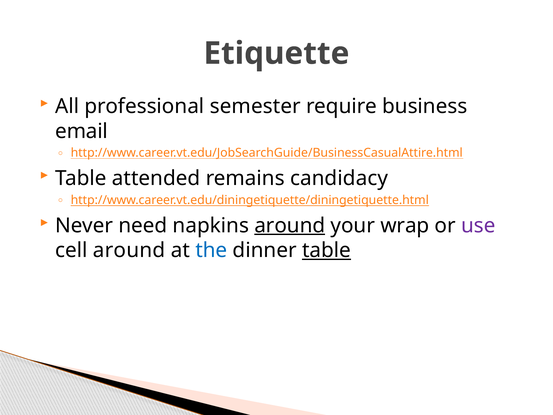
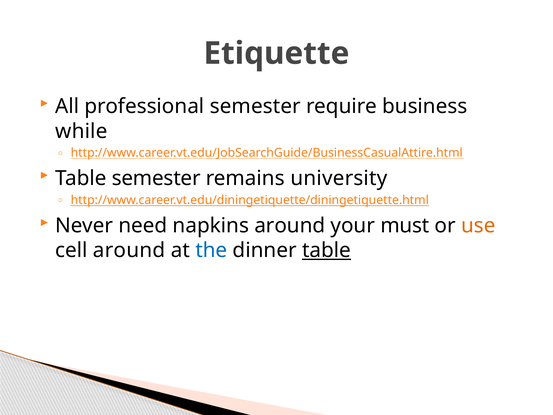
email: email -> while (81, 131)
Table attended: attended -> semester (156, 178)
candidacy: candidacy -> university (339, 178)
around underline: present -> none (290, 225)
wrap: wrap -> must (405, 225)
use colour: purple -> orange (478, 225)
